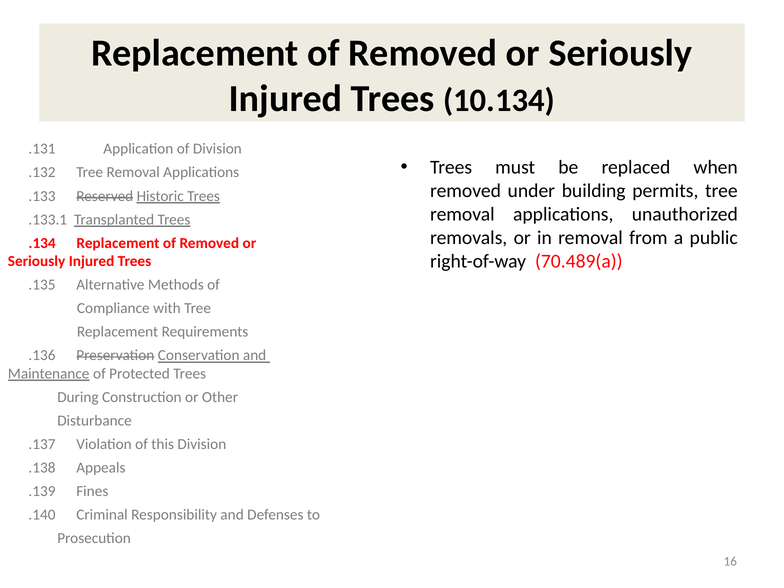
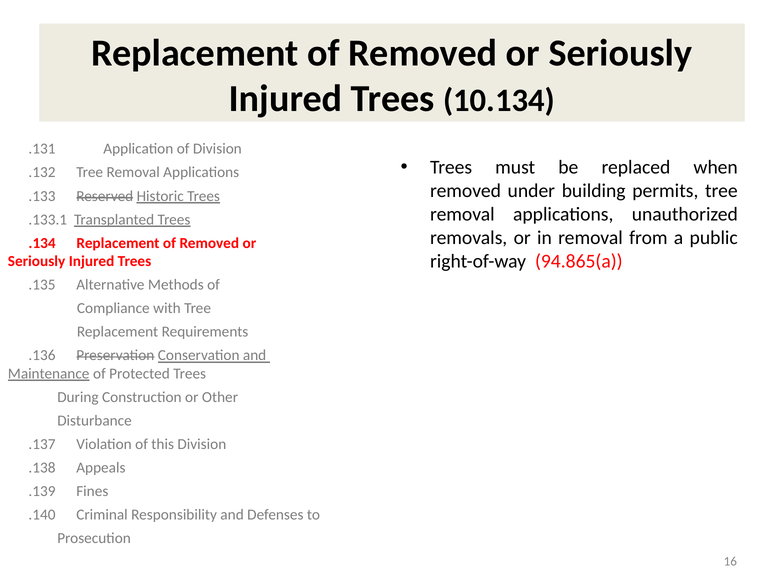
70.489(a: 70.489(a -> 94.865(a (579, 261)
